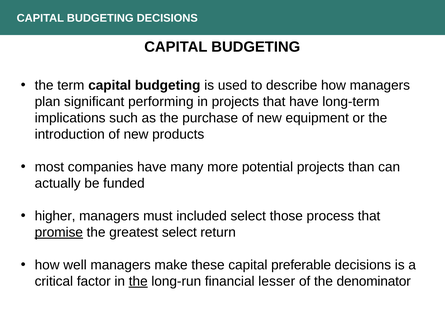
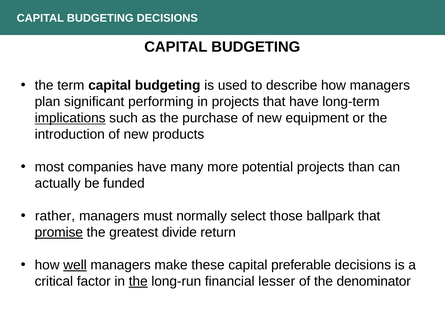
implications underline: none -> present (70, 118)
higher: higher -> rather (55, 216)
included: included -> normally (202, 216)
process: process -> ballpark (330, 216)
greatest select: select -> divide (179, 232)
well underline: none -> present (75, 265)
